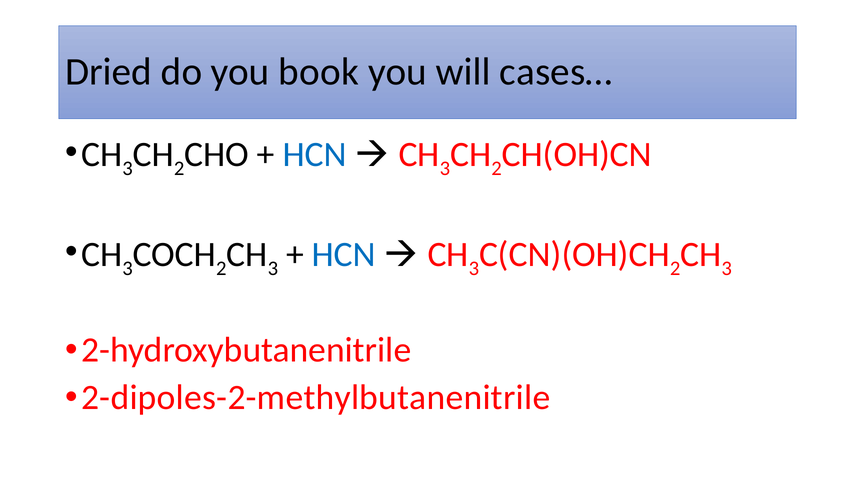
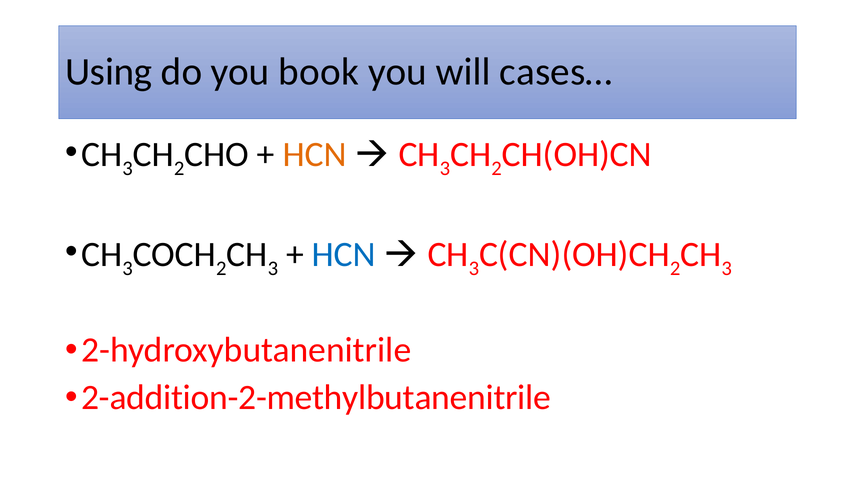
Dried: Dried -> Using (109, 72)
HCN colour: blue -> orange (315, 154)
2-dipoles-2-methylbutanenitrile: 2-dipoles-2-methylbutanenitrile -> 2-addition-2-methylbutanenitrile (316, 398)
